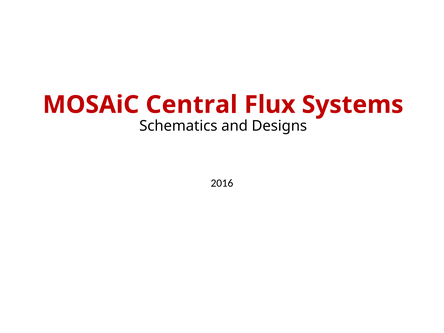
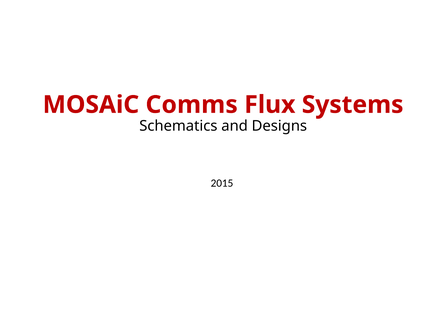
Central: Central -> Comms (192, 105)
2016: 2016 -> 2015 (222, 183)
